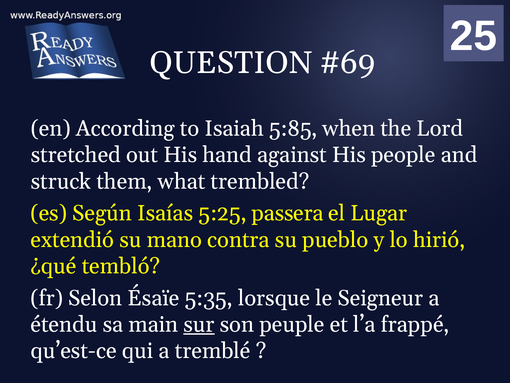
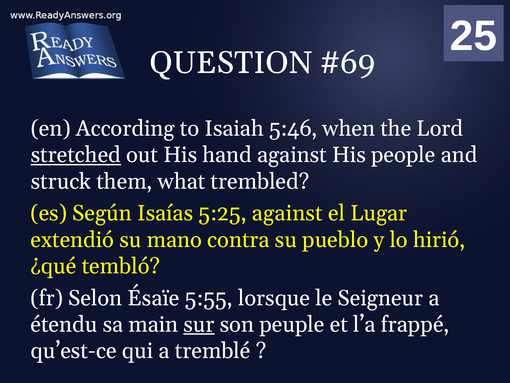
5:85: 5:85 -> 5:46 (293, 129)
stretched underline: none -> present (76, 155)
5:25 passera: passera -> against (287, 213)
5:35: 5:35 -> 5:55 (209, 298)
